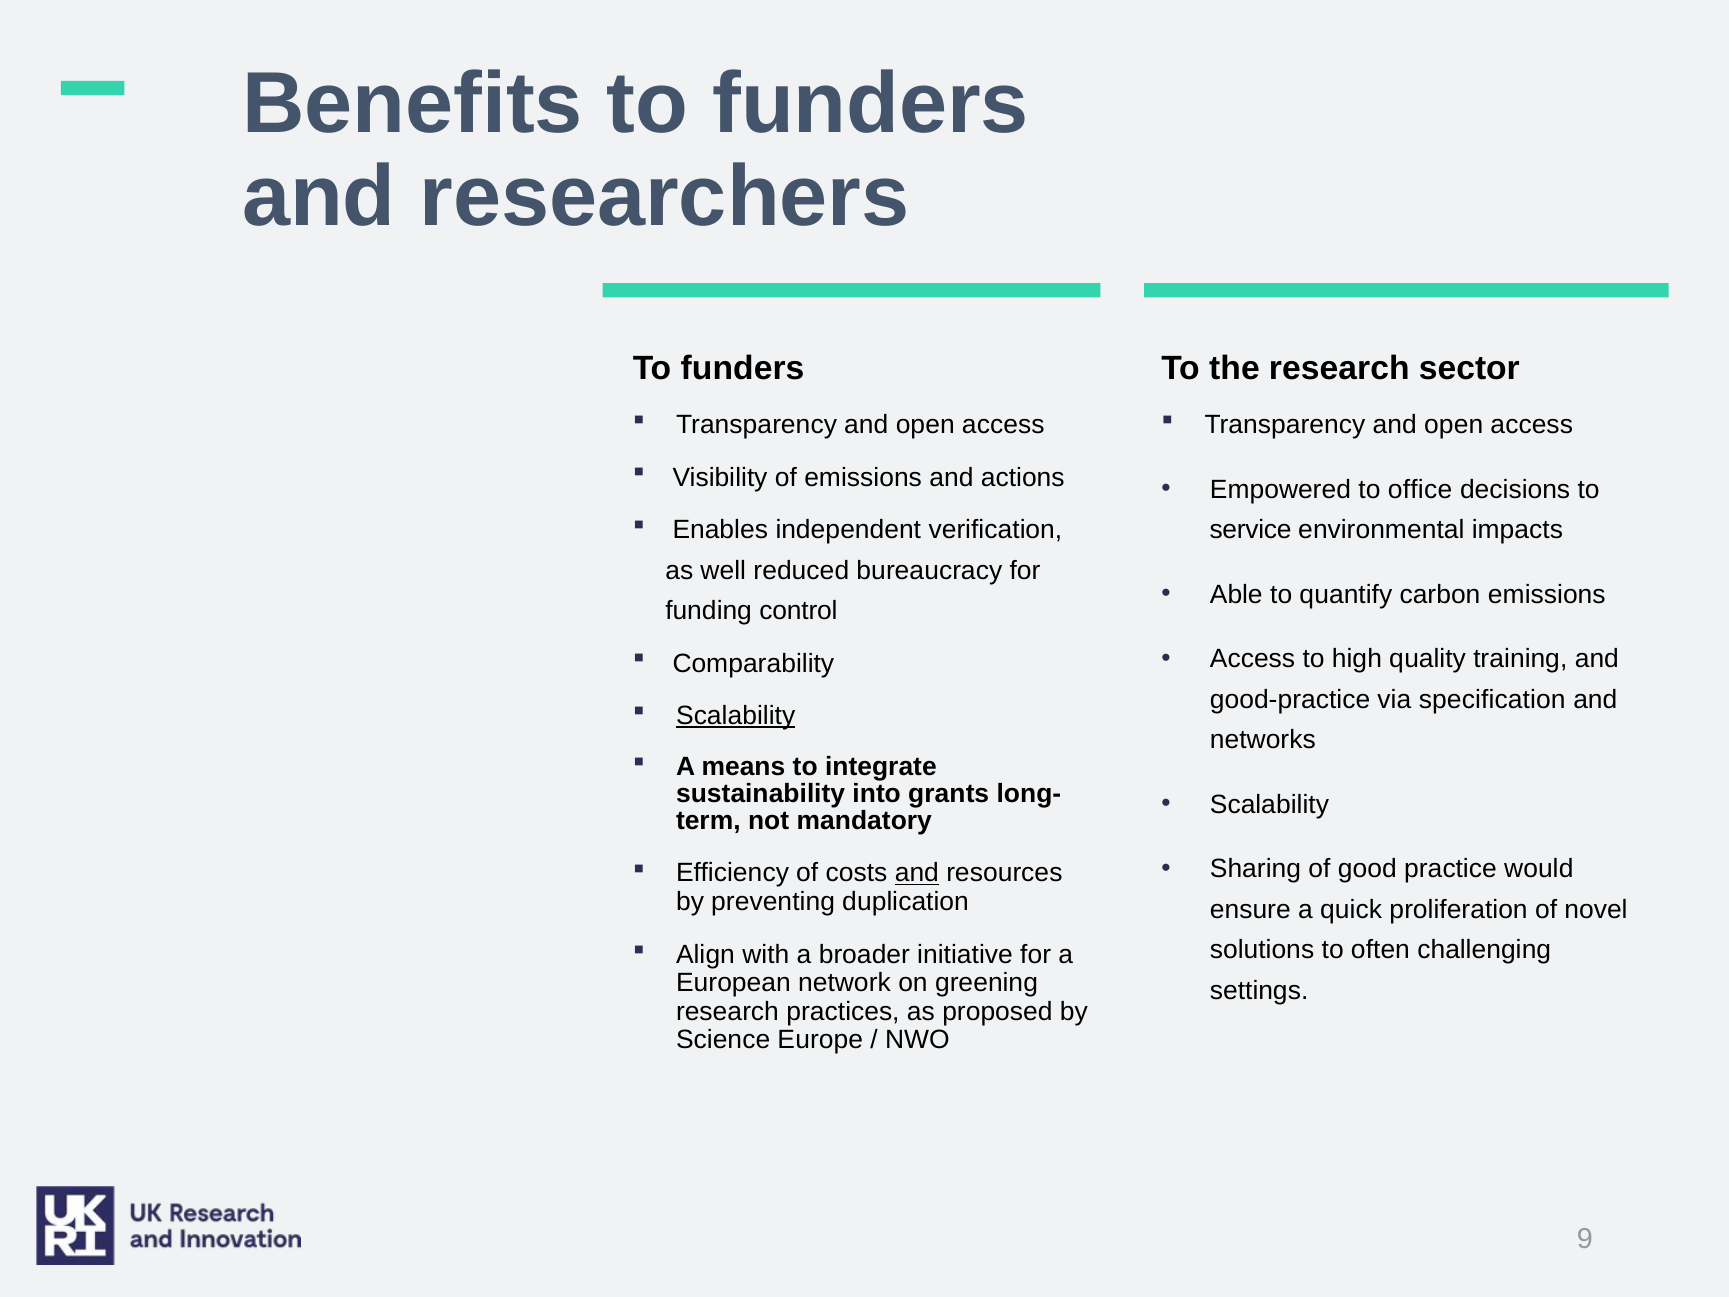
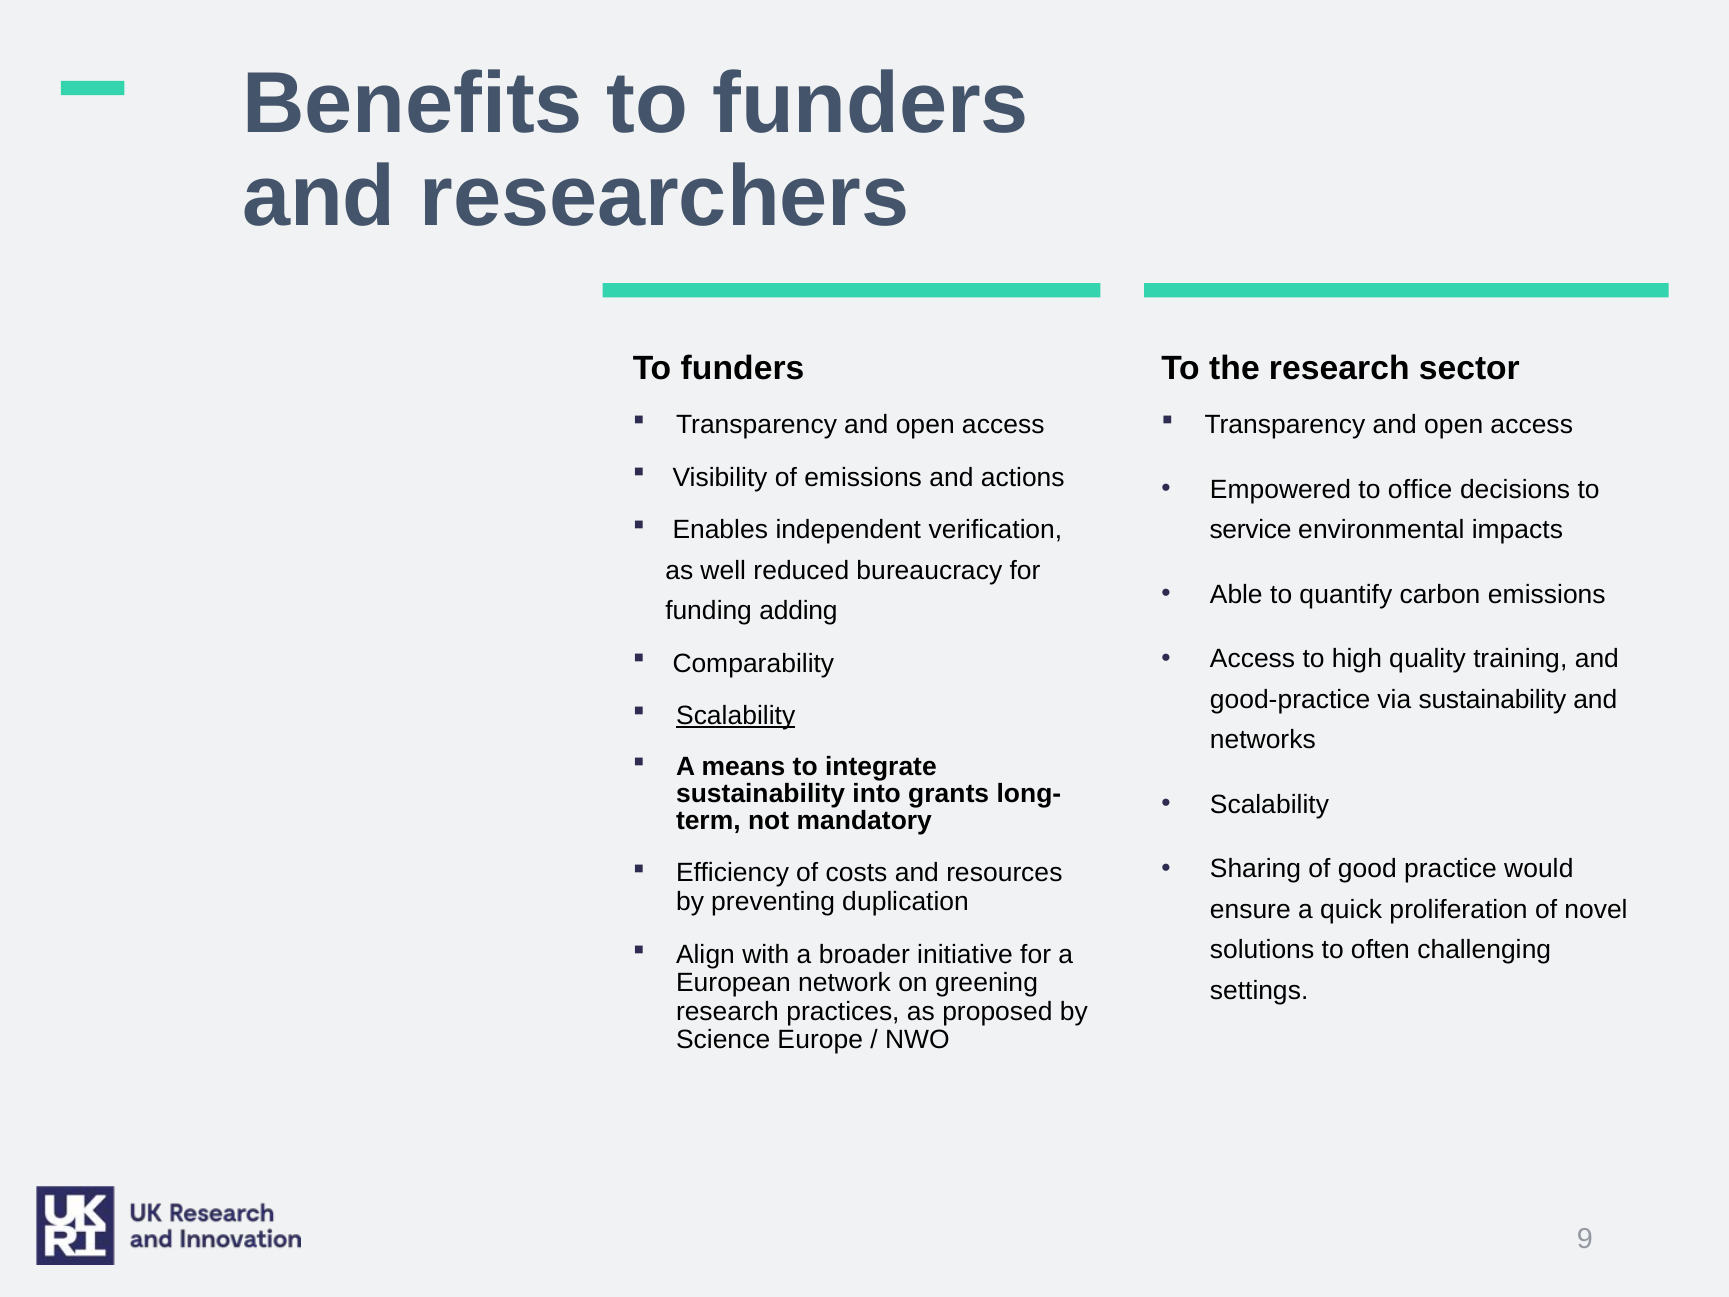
control: control -> adding (798, 611)
via specification: specification -> sustainability (1492, 699)
and underline: present -> none (917, 873)
